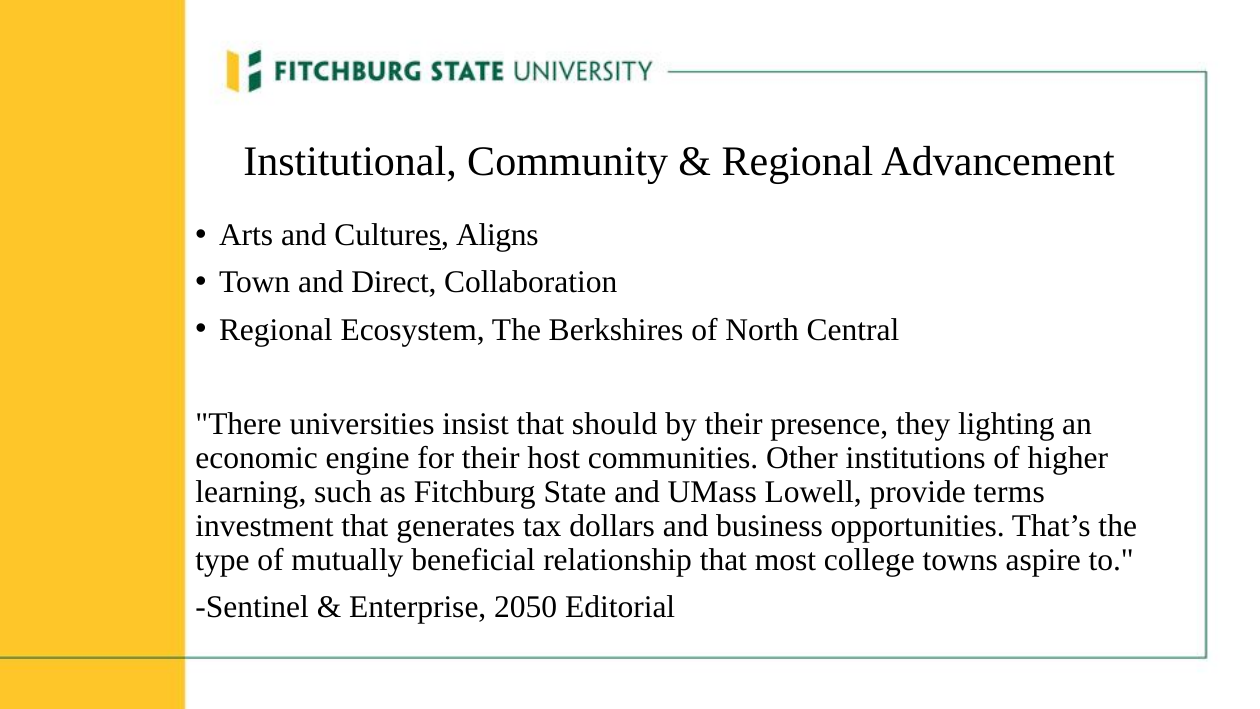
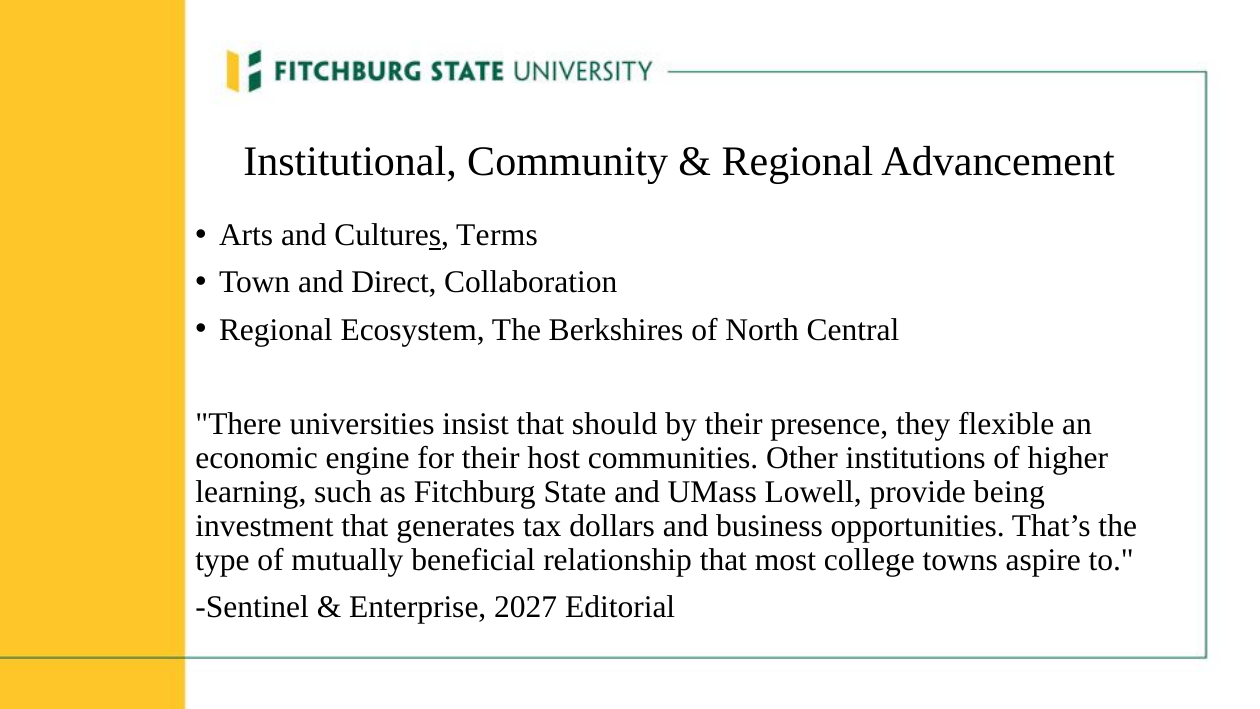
Aligns: Aligns -> Terms (497, 235)
lighting: lighting -> flexible (1006, 424)
terms: terms -> being (1009, 492)
2050: 2050 -> 2027 (526, 607)
